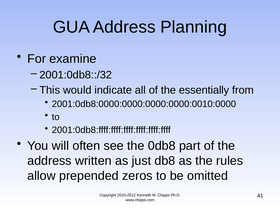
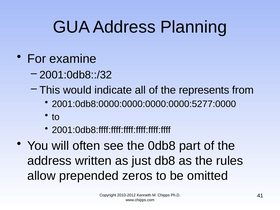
essentially: essentially -> represents (204, 90)
2001:0db8:0000:0000:0000:0000:0010:0000: 2001:0db8:0000:0000:0000:0000:0010:0000 -> 2001:0db8:0000:0000:0000:0000:5277:0000 (144, 104)
